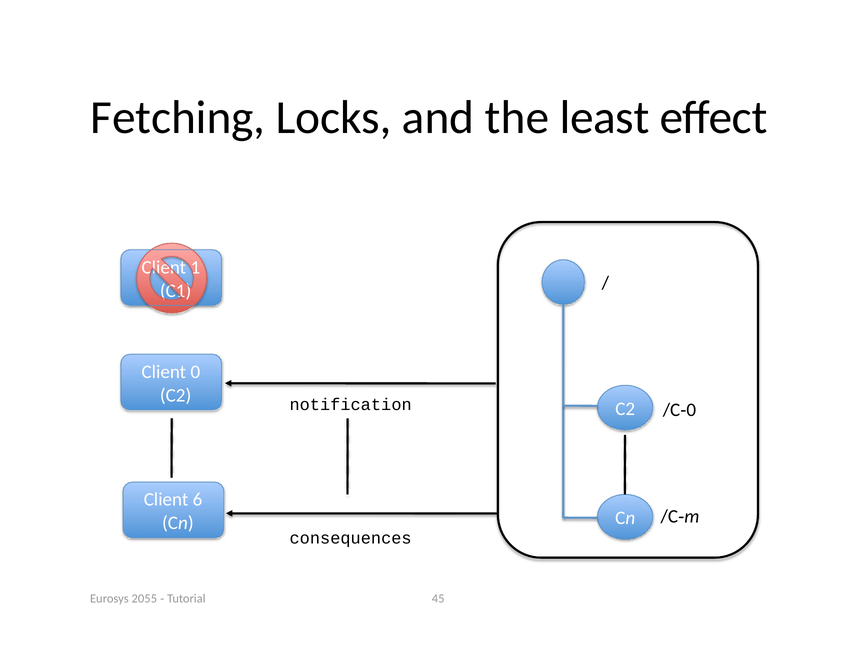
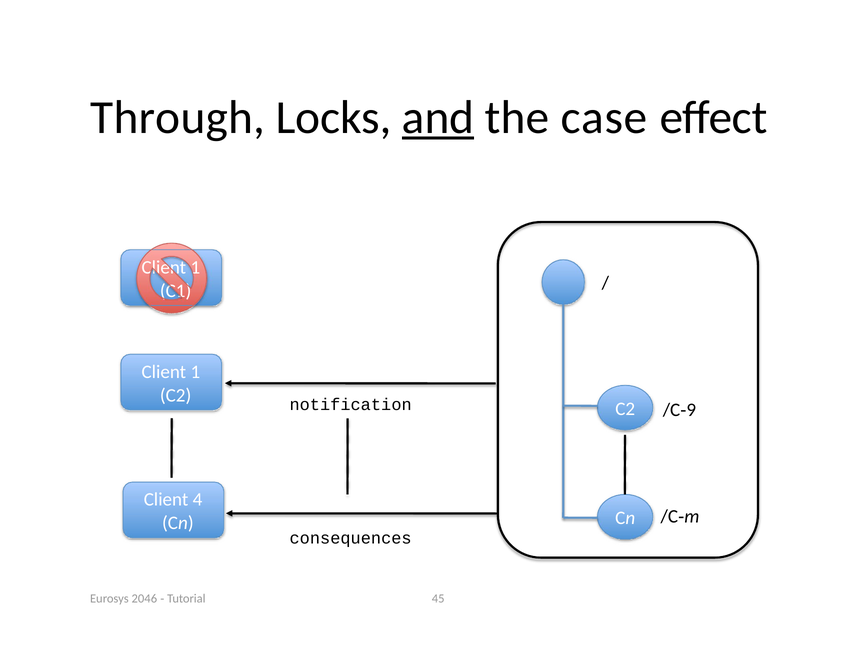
Fetching: Fetching -> Through (178, 118)
and underline: none -> present (438, 118)
least: least -> case (604, 118)
0: 0 -> 1 (195, 372)
0: 0 -> 9 (691, 410)
6: 6 -> 4 (198, 500)
2055: 2055 -> 2046 (144, 598)
